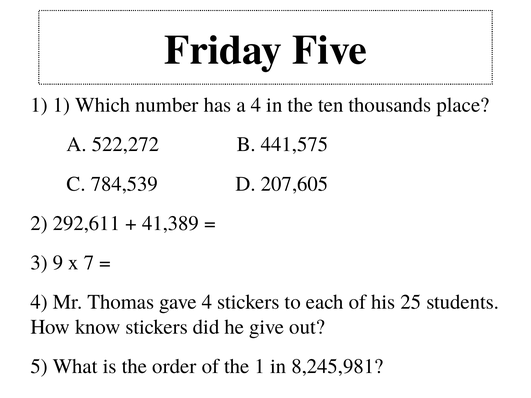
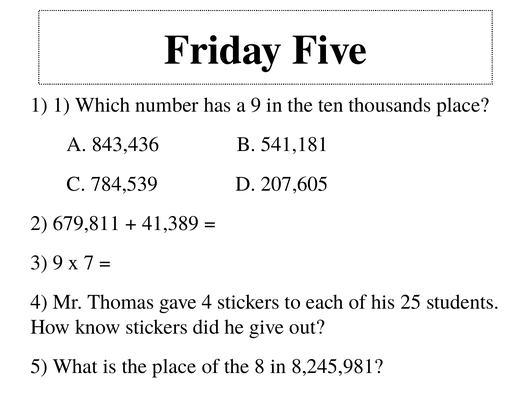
a 4: 4 -> 9 (256, 105)
522,272: 522,272 -> 843,436 (126, 145)
441,575: 441,575 -> 541,181 (295, 145)
292,611: 292,611 -> 679,811 (86, 223)
the order: order -> place (174, 366)
the 1: 1 -> 8 (260, 366)
